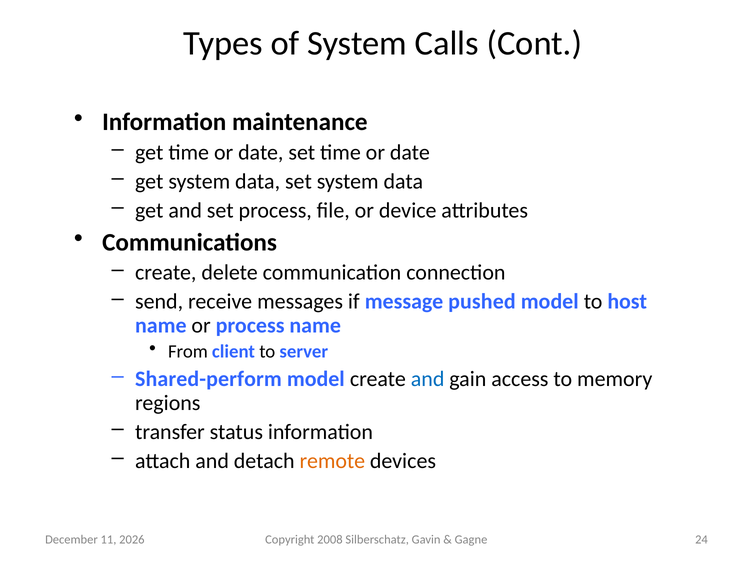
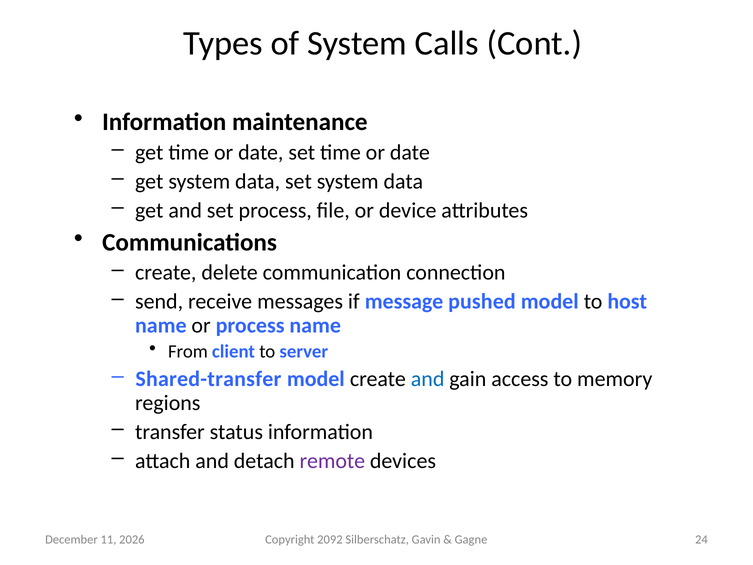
Shared-perform: Shared-perform -> Shared-transfer (208, 379)
remote colour: orange -> purple (332, 461)
2008: 2008 -> 2092 (330, 539)
